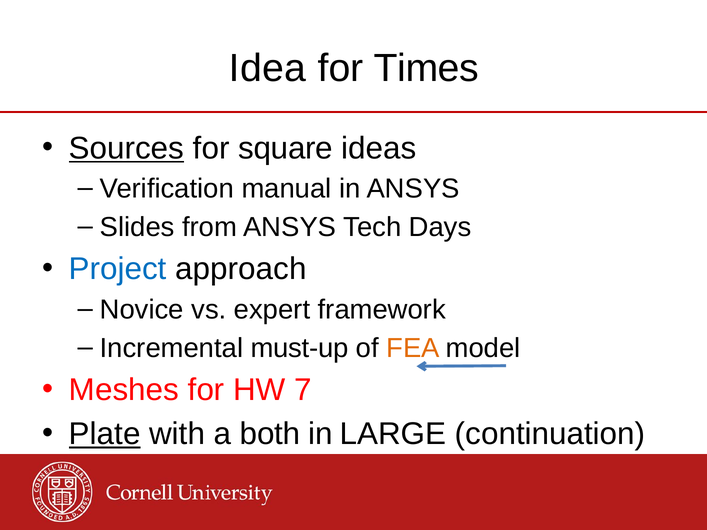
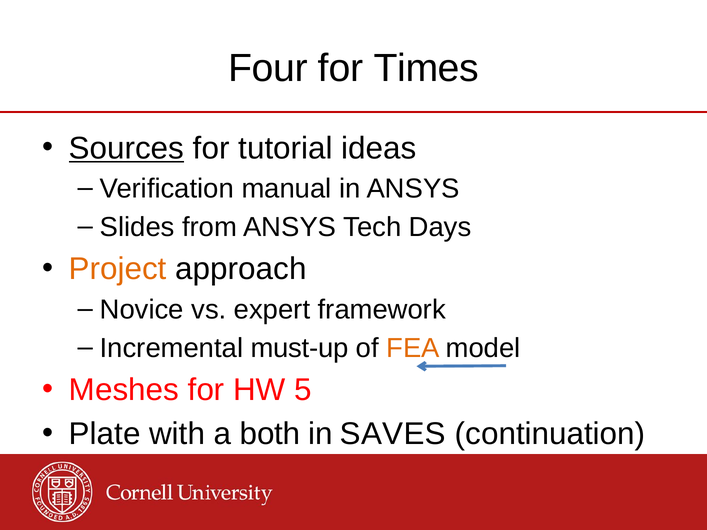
Idea: Idea -> Four (268, 68)
square: square -> tutorial (285, 148)
Project colour: blue -> orange (118, 269)
7: 7 -> 5 (303, 390)
Plate underline: present -> none (105, 434)
LARGE: LARGE -> SAVES (393, 434)
